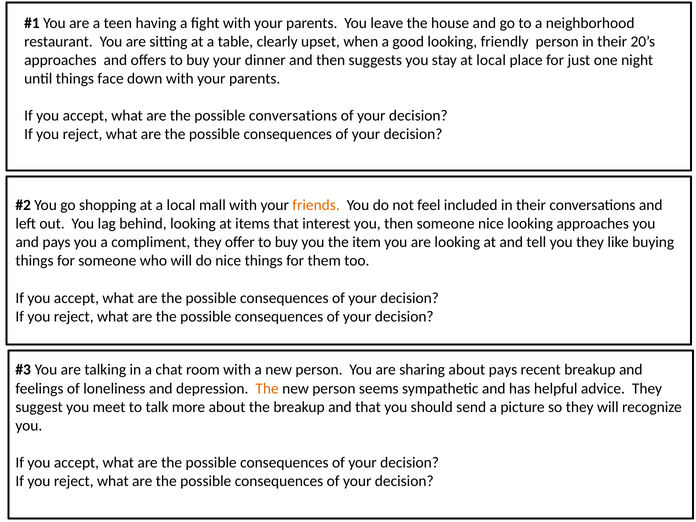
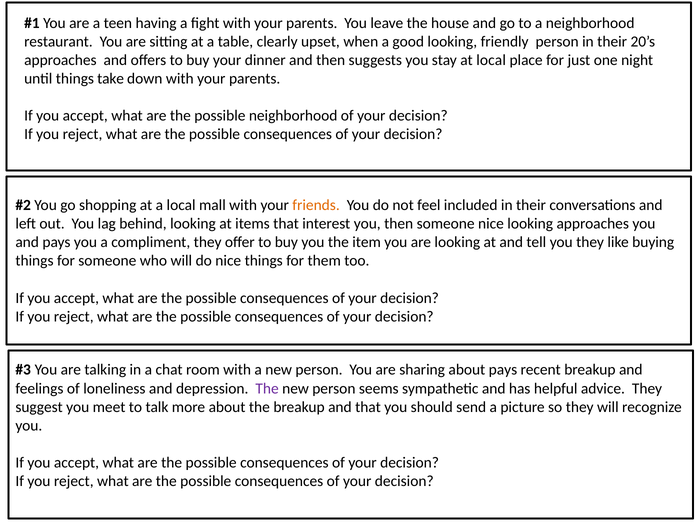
face: face -> take (111, 79)
possible conversations: conversations -> neighborhood (293, 116)
The colour: orange -> purple (267, 388)
